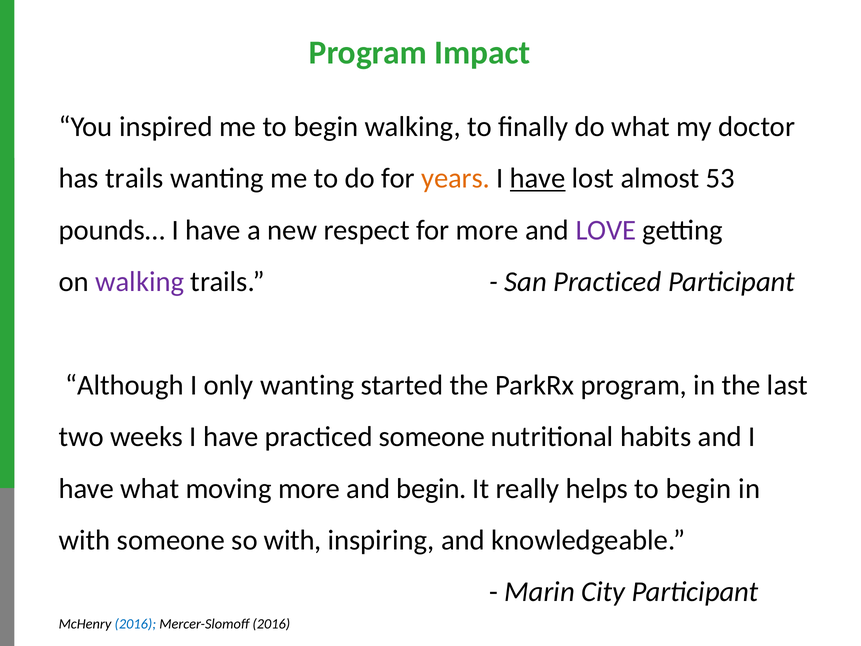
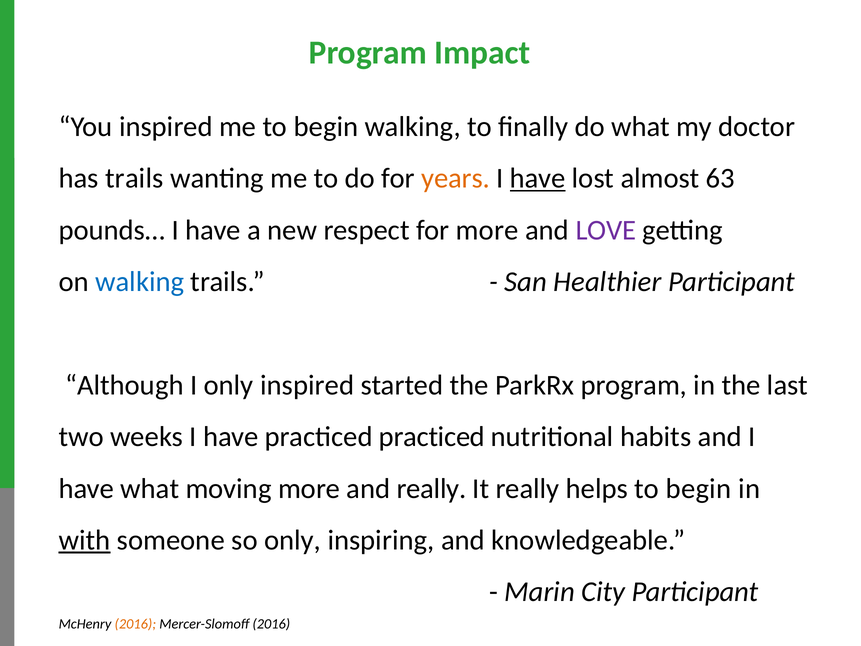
53: 53 -> 63 (720, 178)
walking colour: purple -> blue (140, 282)
San Practiced: Practiced -> Healthier (607, 282)
only wanting: wanting -> inspired (307, 385)
practiced someone: someone -> practiced (432, 437)
and begin: begin -> really (432, 488)
with underline: none -> present (85, 540)
so with: with -> only (293, 540)
2016 colour: blue -> orange (135, 624)
